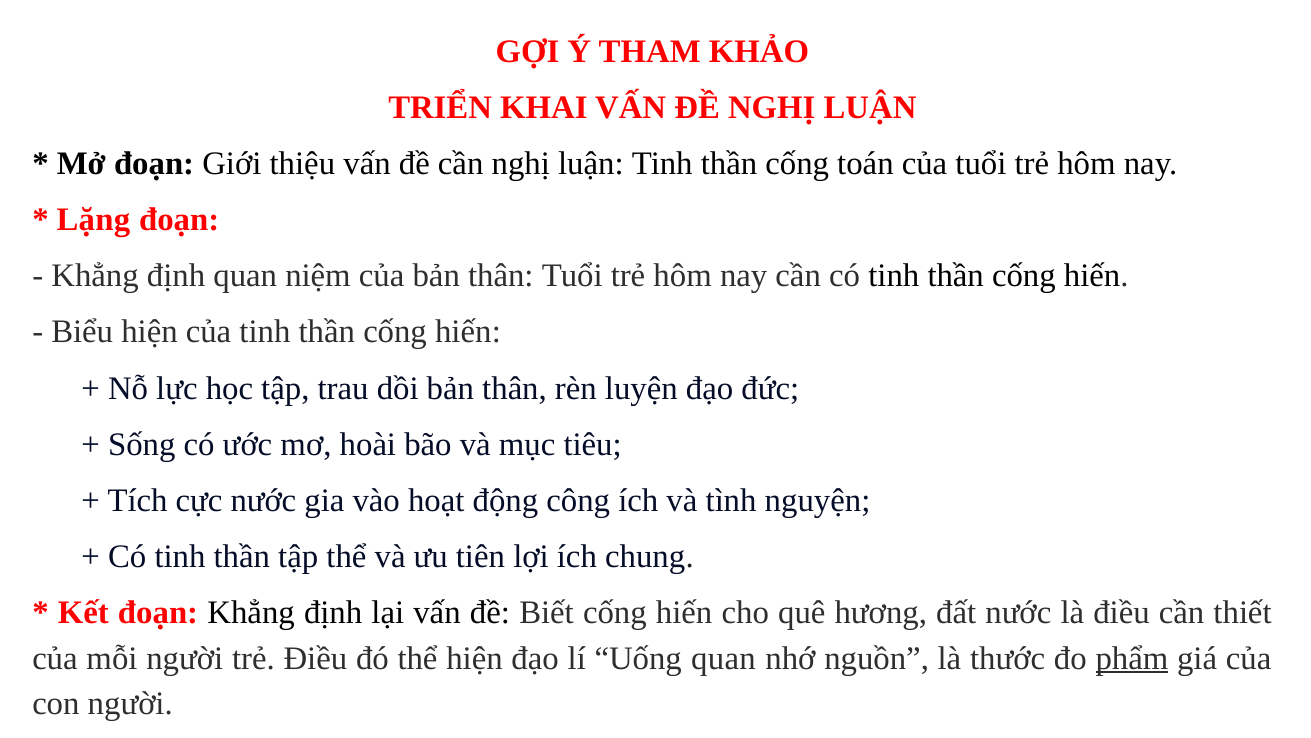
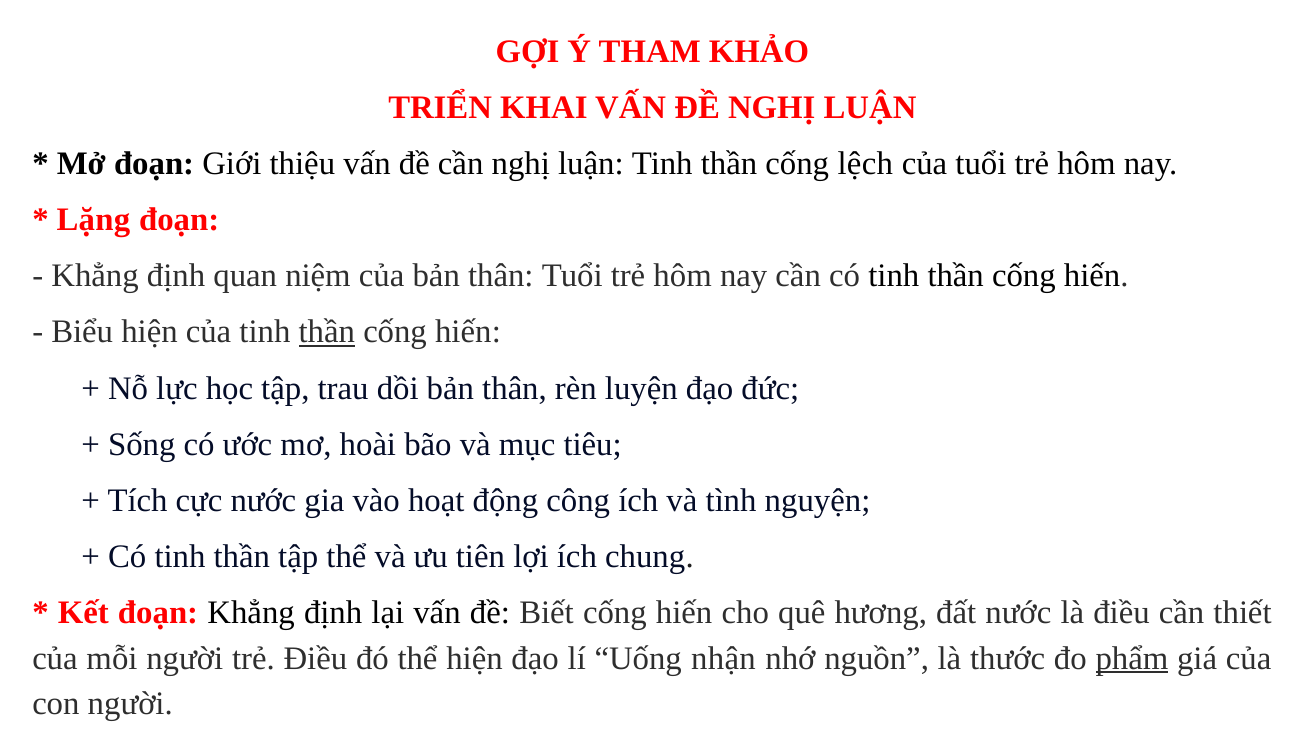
toán: toán -> lệch (865, 163)
thần underline: none -> present (327, 332)
Uống quan: quan -> nhận (724, 658)
